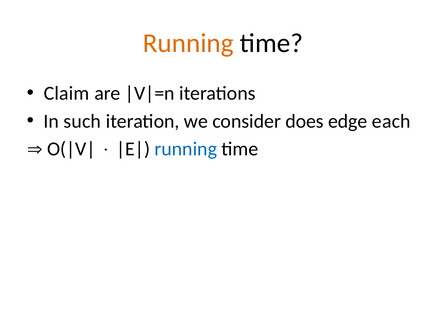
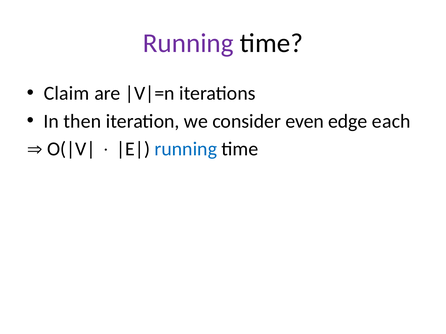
Running colour: orange -> purple (188, 43)
such: such -> then (82, 121)
does: does -> even (305, 121)
